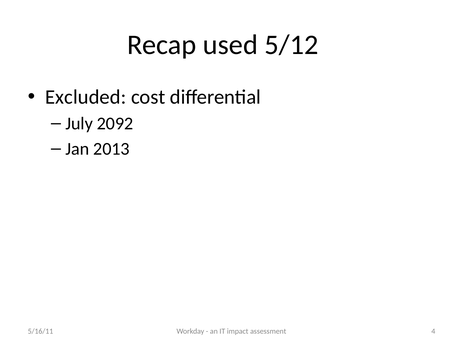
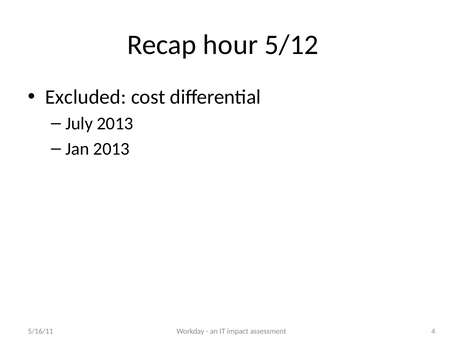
used: used -> hour (230, 45)
July 2092: 2092 -> 2013 (115, 124)
